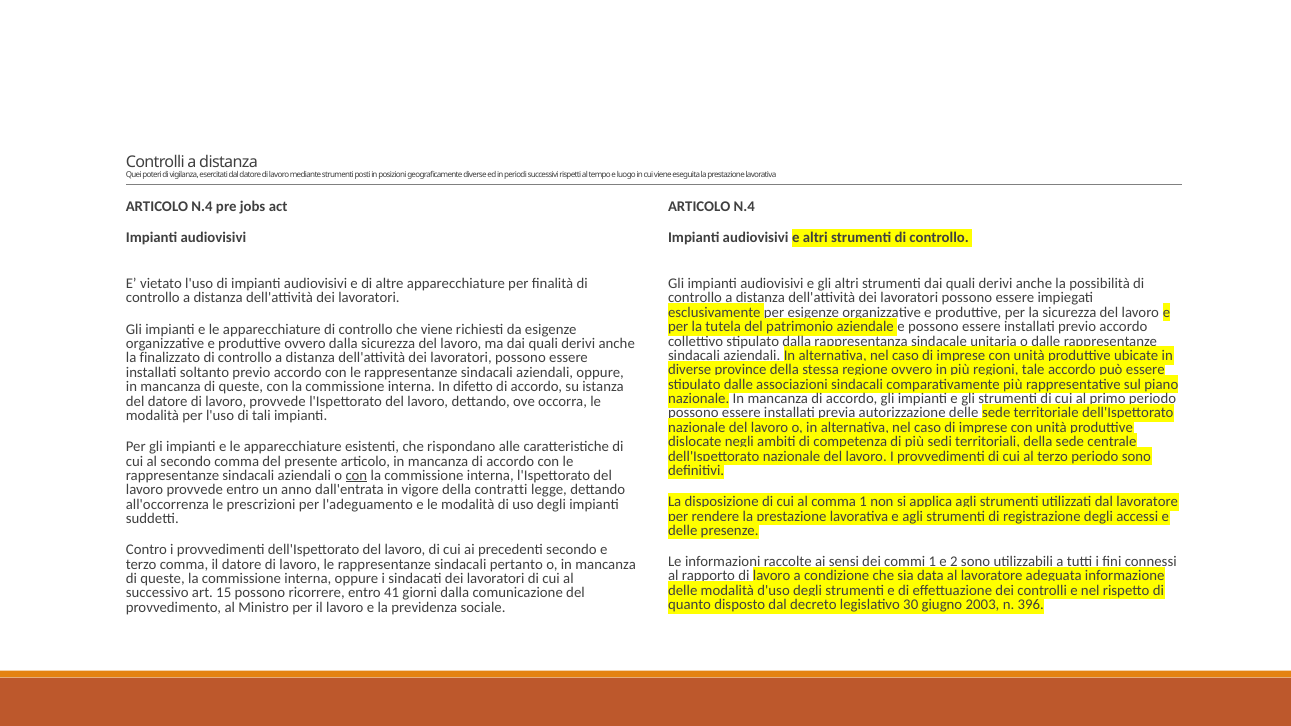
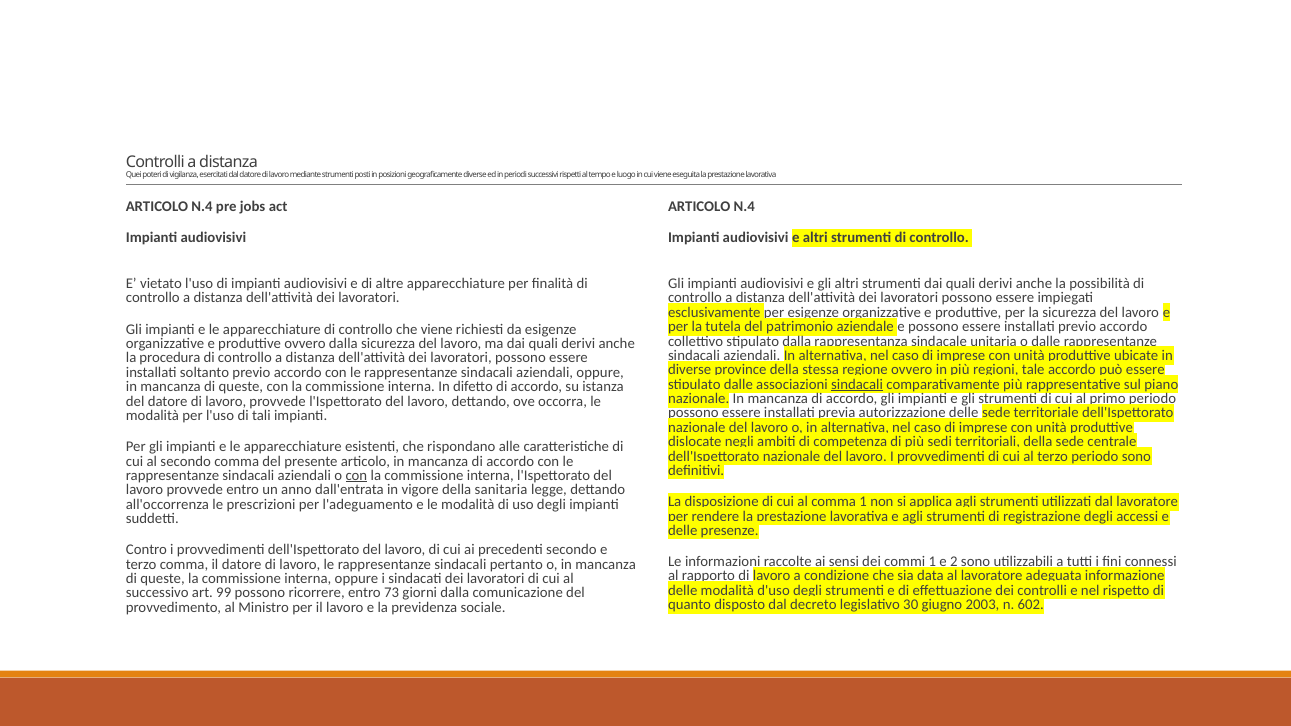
finalizzato: finalizzato -> procedura (170, 358)
sindacali underline: none -> present (857, 384)
contratti: contratti -> sanitaria (501, 490)
15: 15 -> 99 (224, 593)
41: 41 -> 73 (392, 593)
396: 396 -> 602 (1031, 605)
